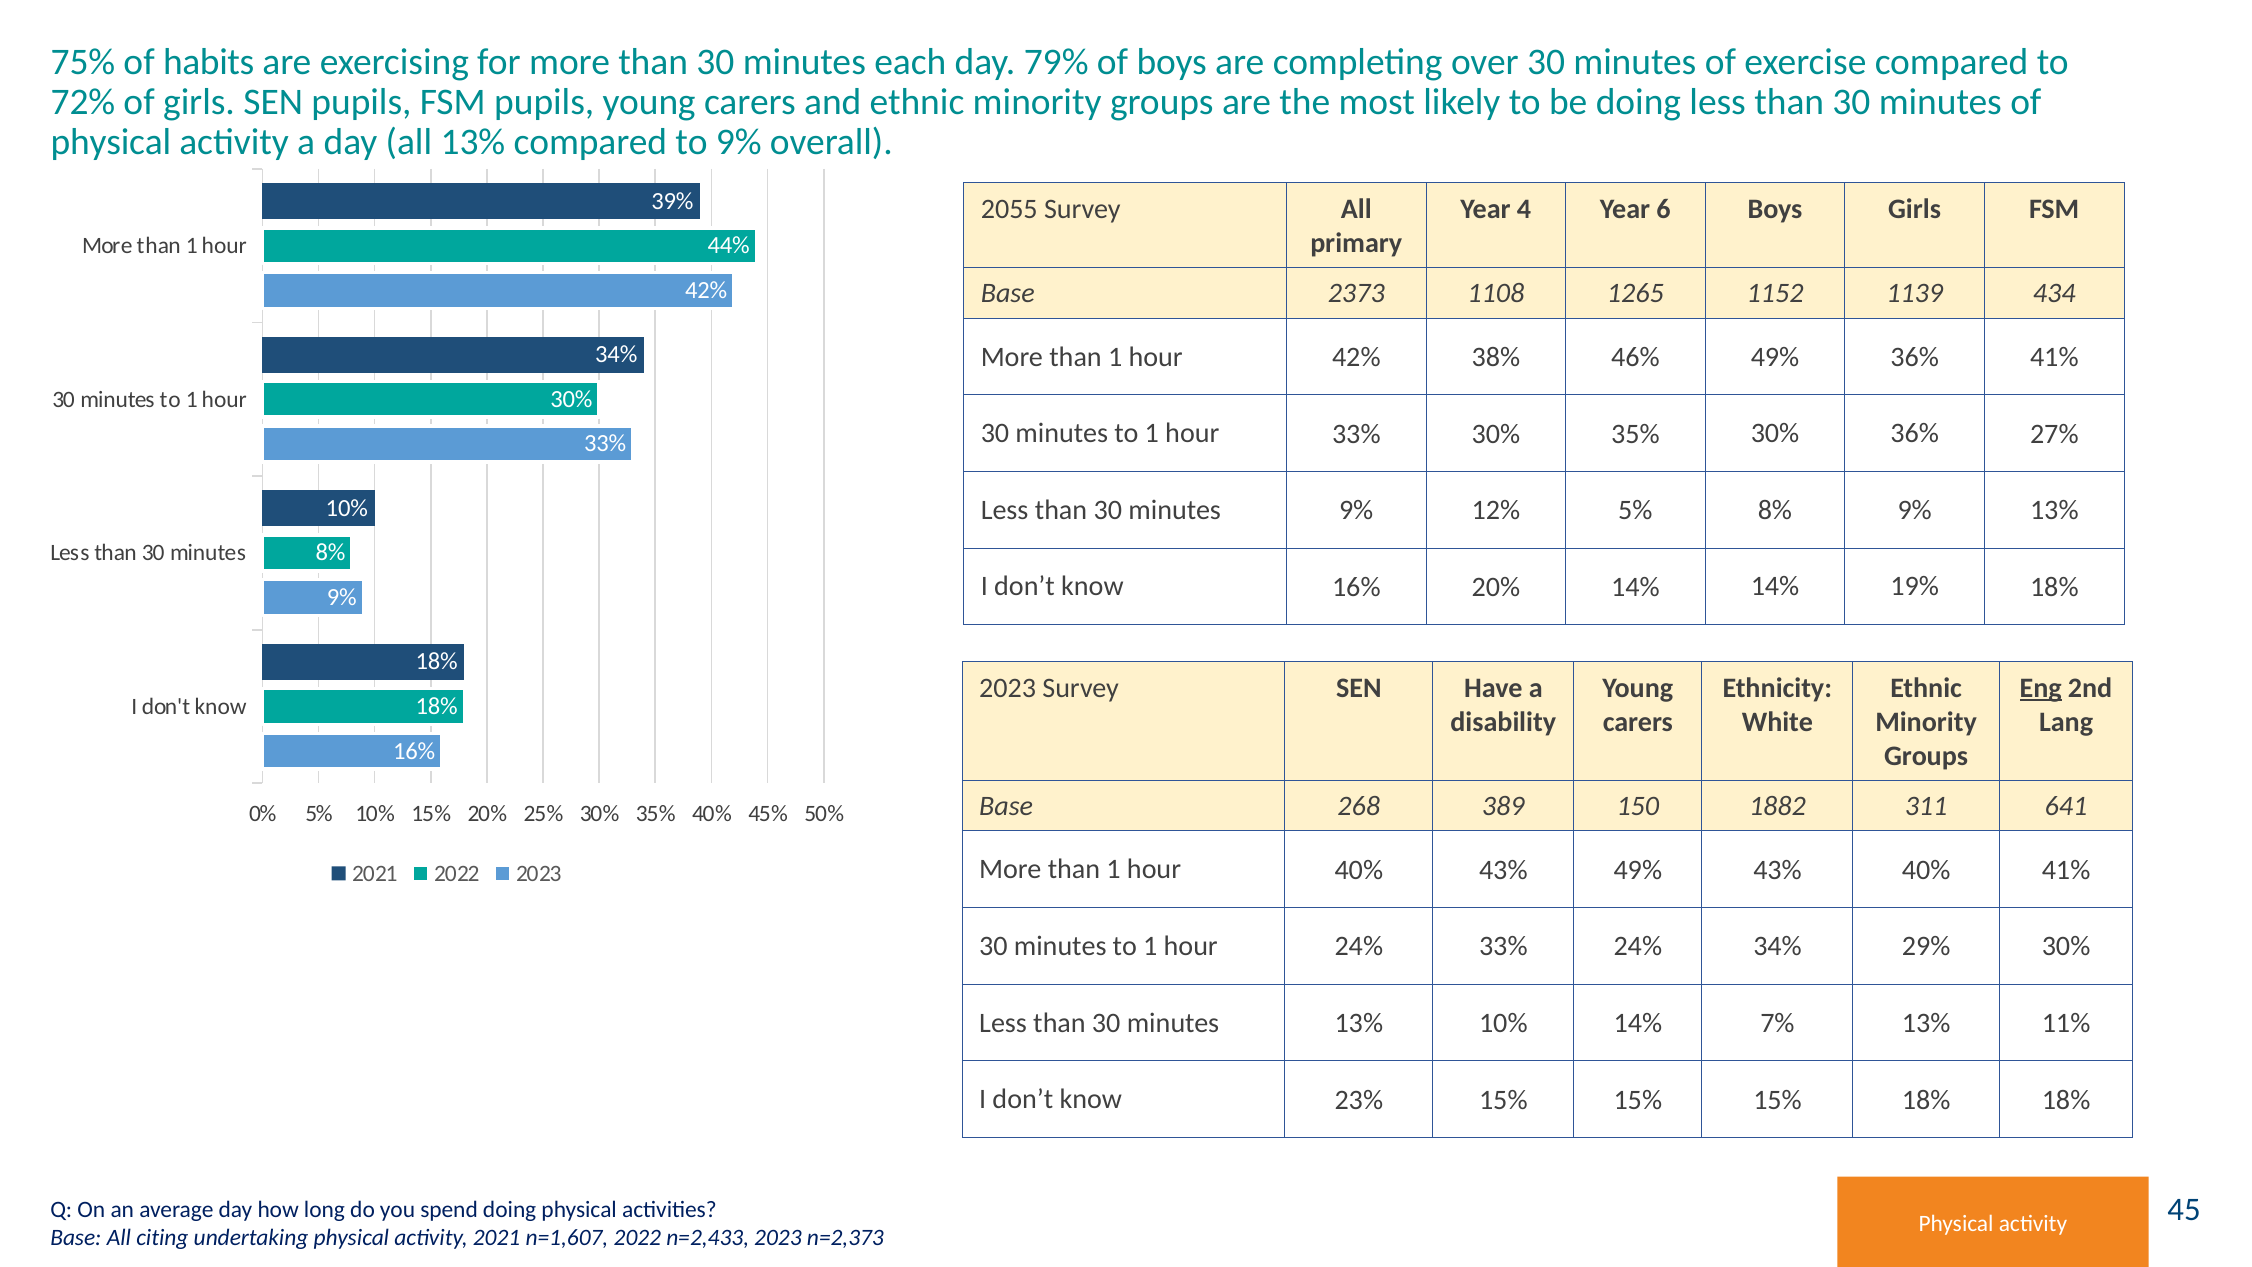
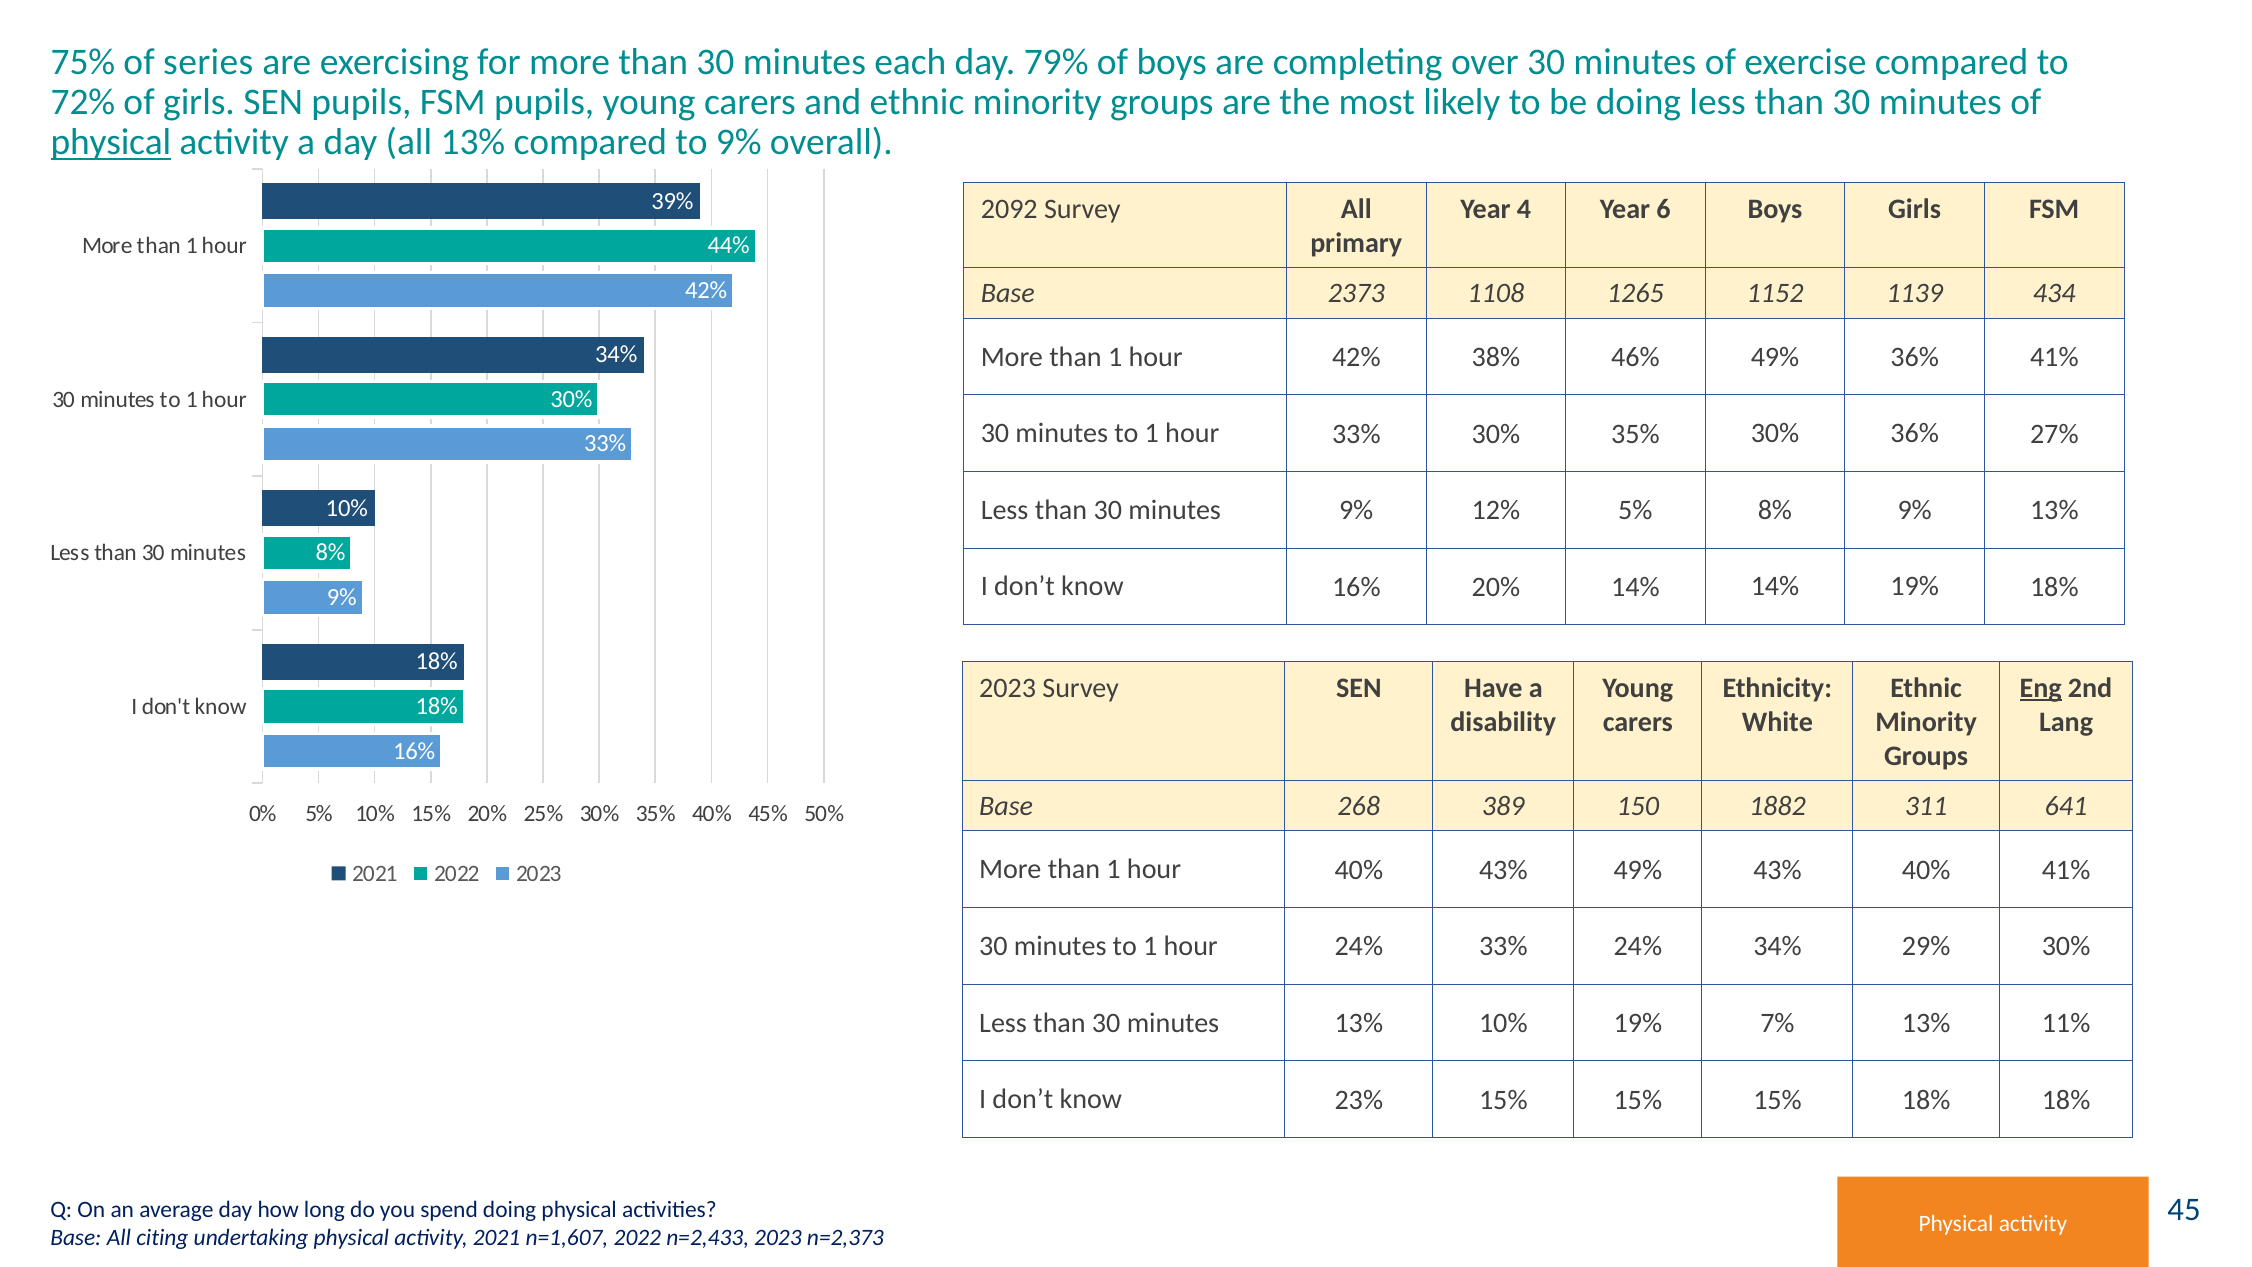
habits: habits -> series (208, 62)
physical underline: none -> present (111, 143)
2055: 2055 -> 2092 (1009, 209)
10% 14%: 14% -> 19% (1638, 1023)
